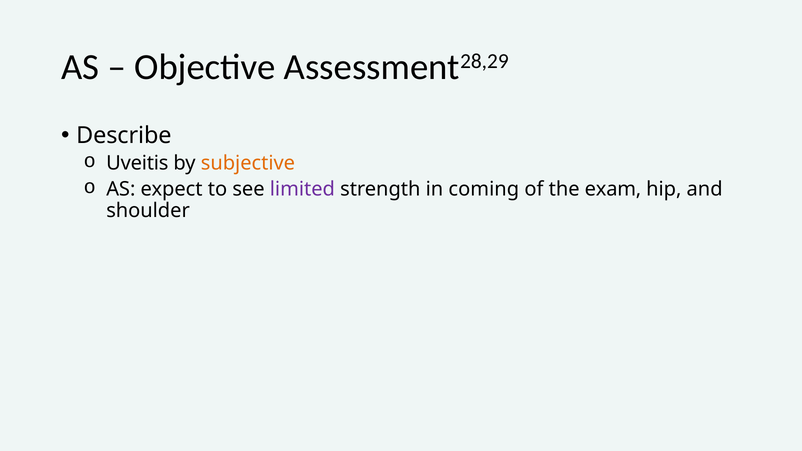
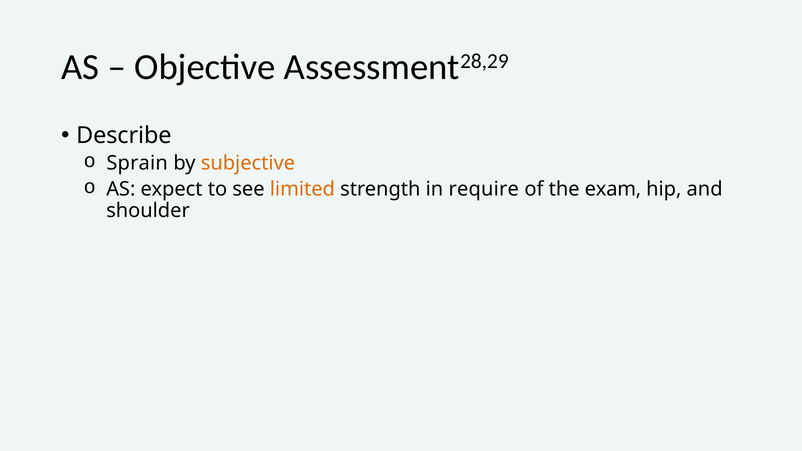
Uveitis: Uveitis -> Sprain (137, 163)
limited colour: purple -> orange (302, 189)
coming: coming -> require (484, 189)
